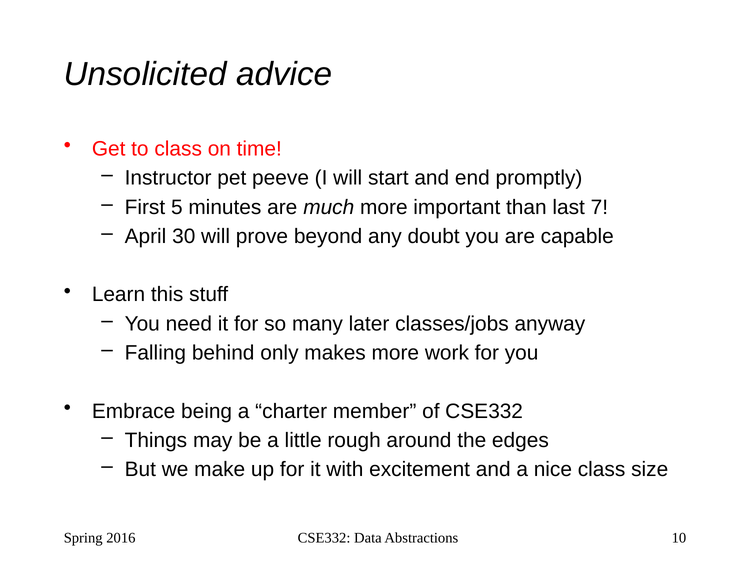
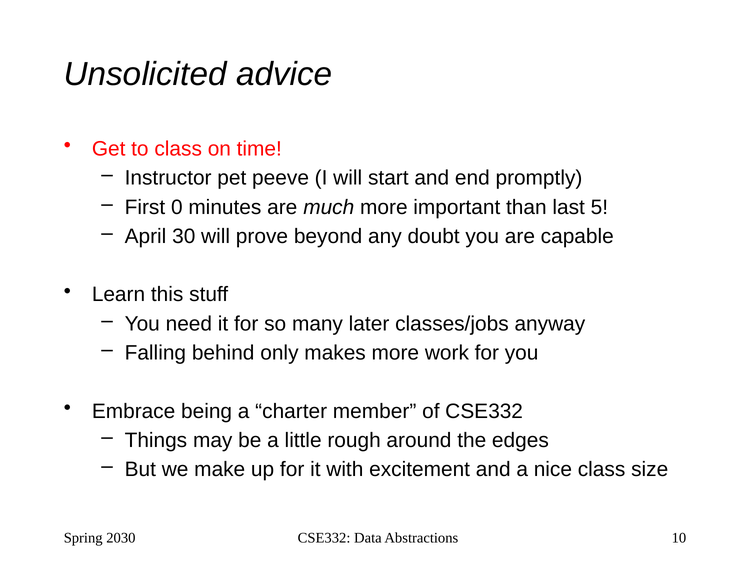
5: 5 -> 0 (177, 207)
7: 7 -> 5 (599, 207)
2016: 2016 -> 2030 (121, 539)
